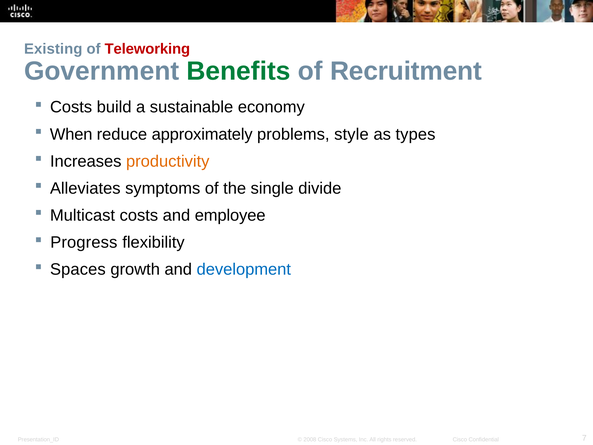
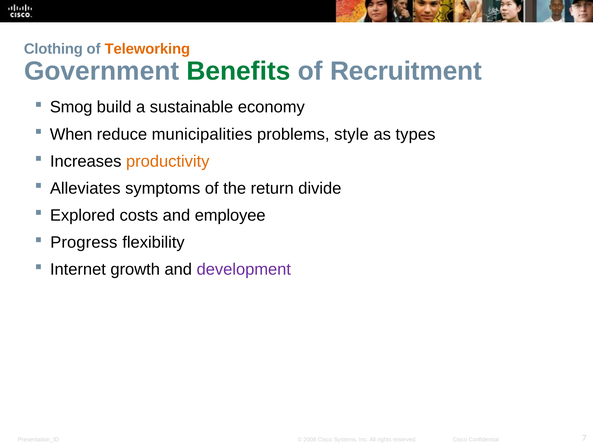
Existing: Existing -> Clothing (53, 49)
Teleworking colour: red -> orange (147, 49)
Costs: Costs -> Smog (71, 107)
approximately: approximately -> municipalities (202, 134)
single: single -> return (272, 188)
Multicast: Multicast -> Explored (83, 215)
Spaces: Spaces -> Internet (78, 269)
development colour: blue -> purple (244, 269)
